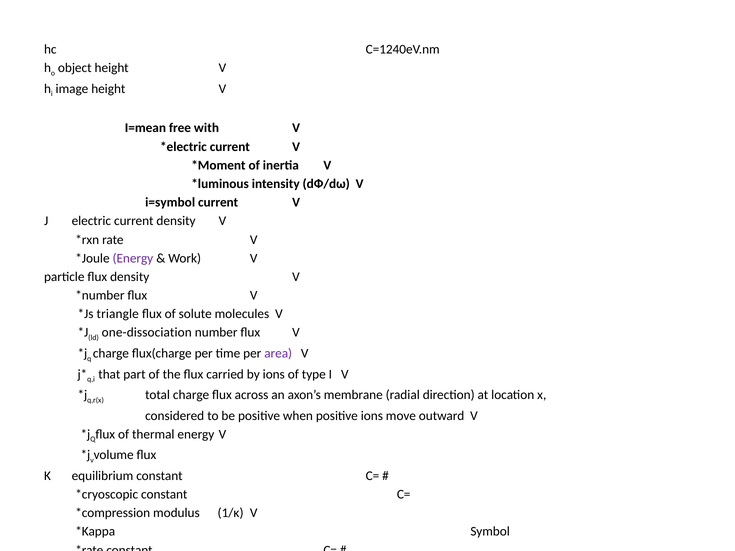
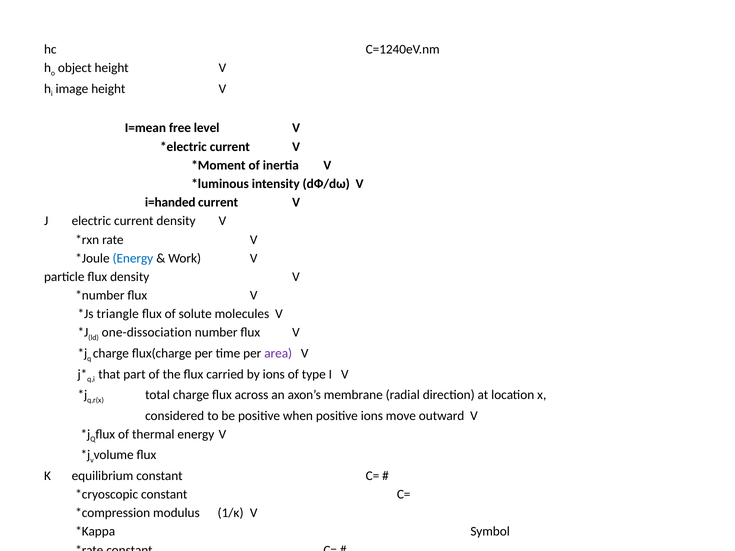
with: with -> level (207, 128)
i=symbol: i=symbol -> i=handed (170, 203)
Energy colour: purple -> blue (133, 258)
